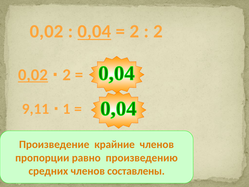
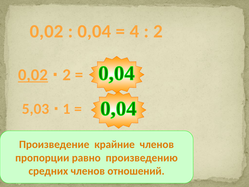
0,04 underline: present -> none (94, 31)
2: 2 -> 4 (134, 31)
9,11: 9,11 -> 5,03 (36, 109)
составлены: составлены -> отношений (136, 171)
